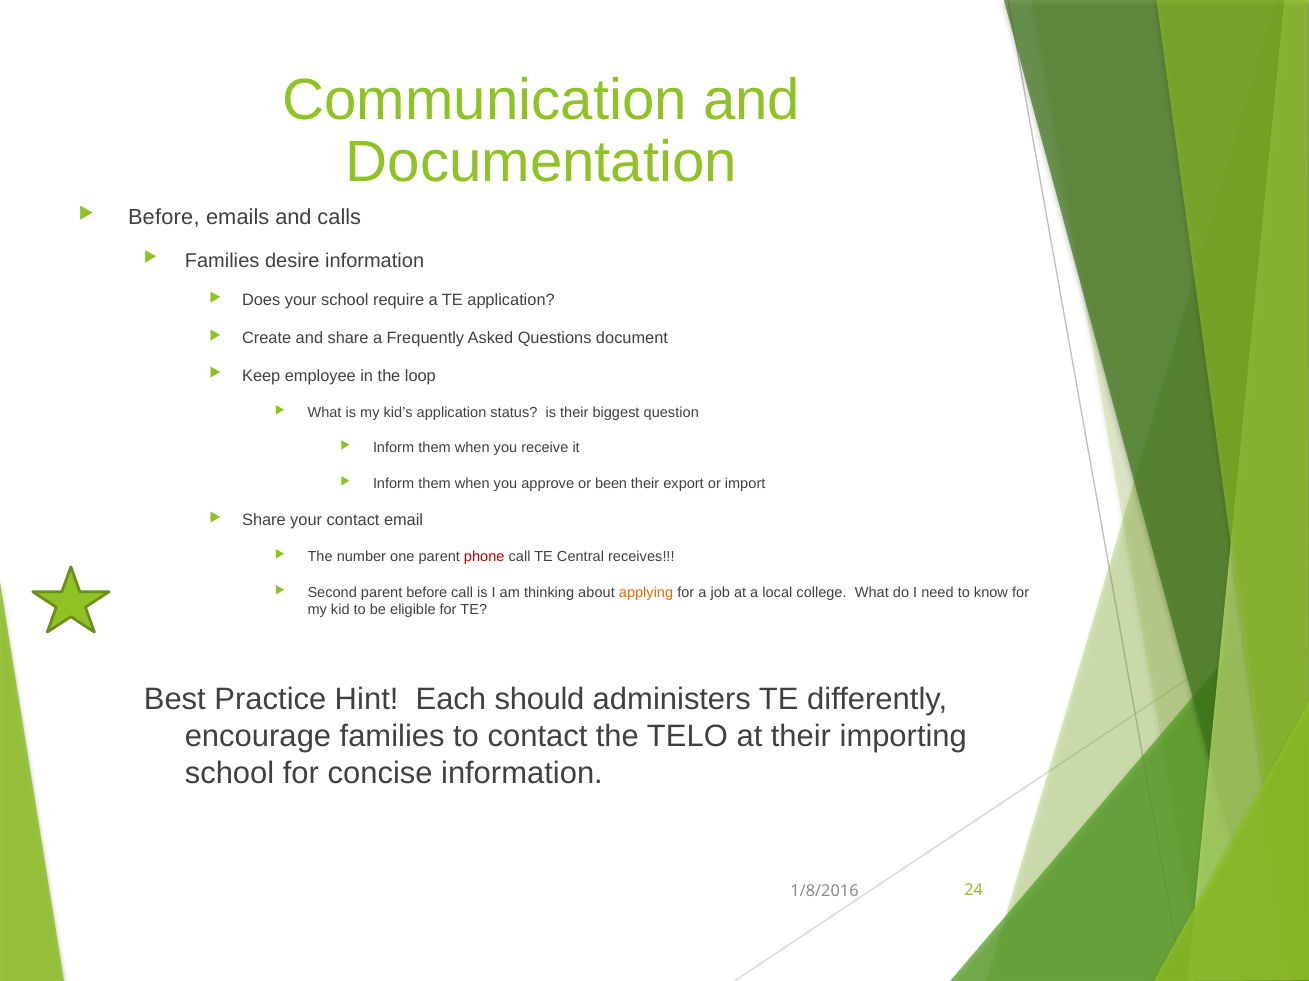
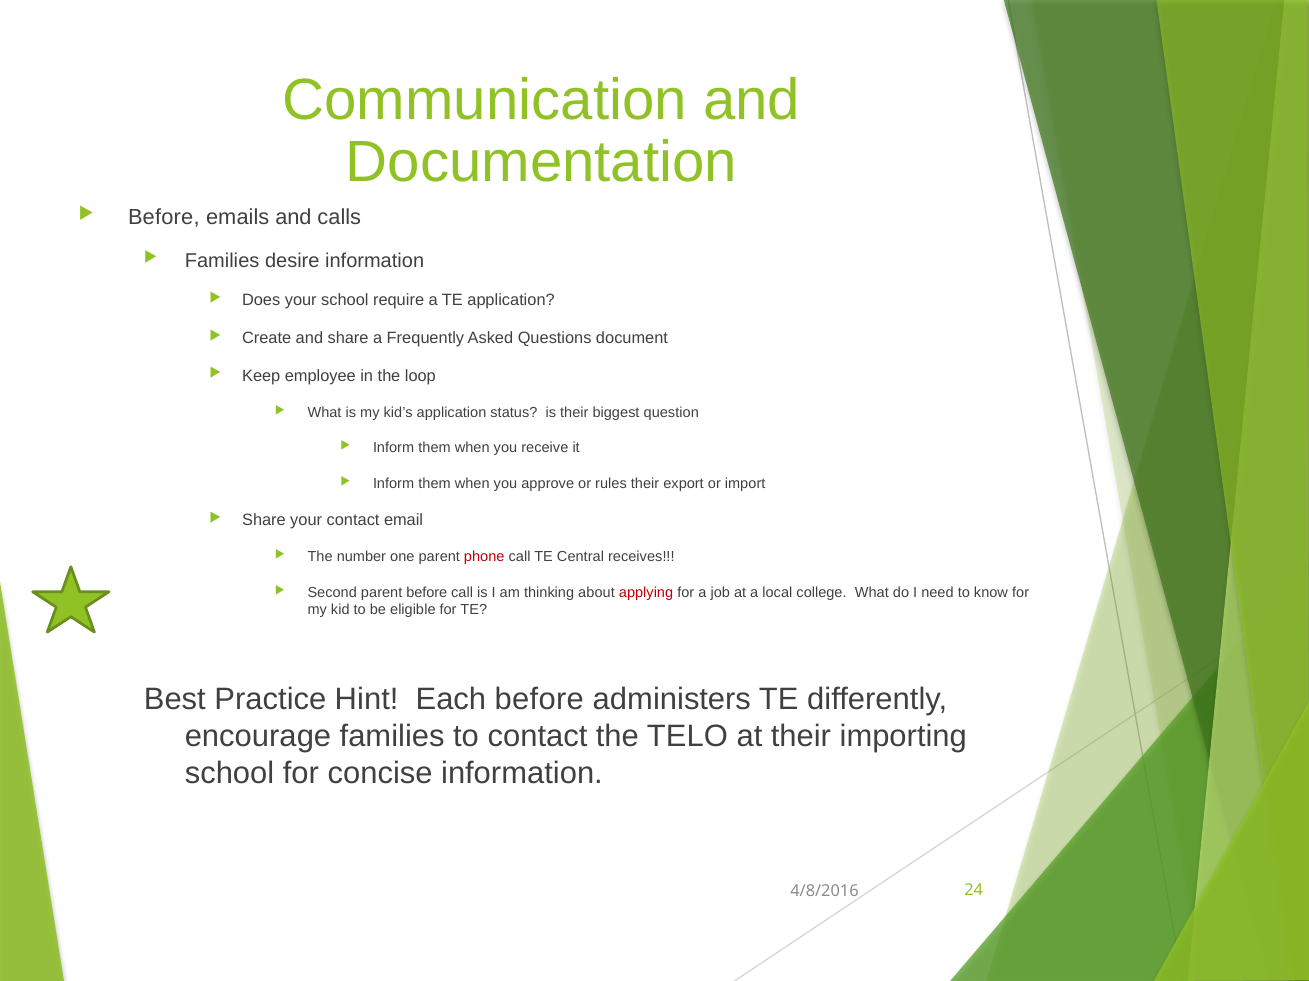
been: been -> rules (611, 484)
applying colour: orange -> red (646, 593)
Each should: should -> before (539, 699)
1/8/2016: 1/8/2016 -> 4/8/2016 (825, 892)
